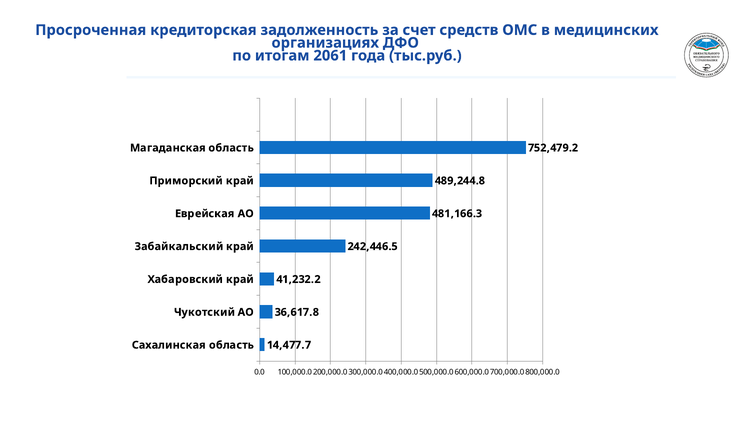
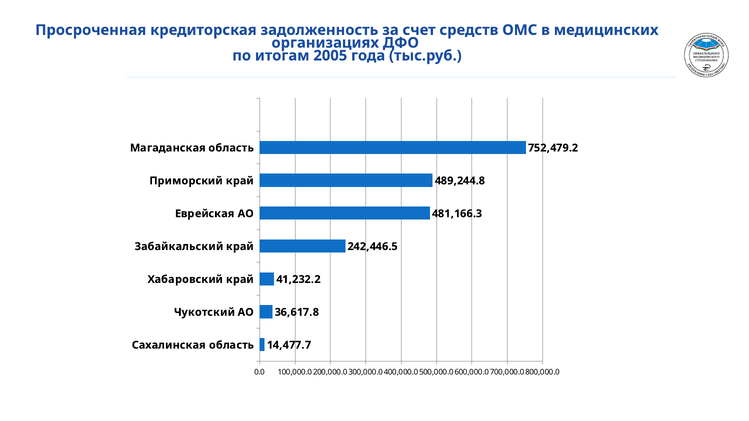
2061: 2061 -> 2005 (330, 56)
